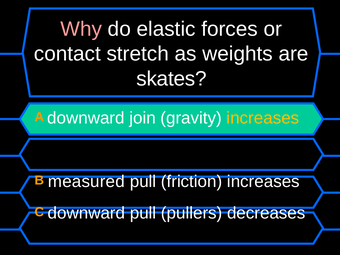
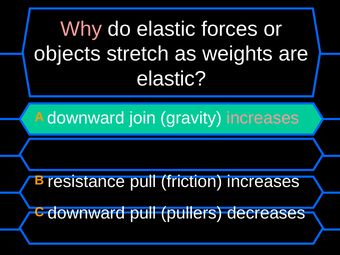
contact: contact -> objects (67, 54)
skates: skates -> elastic (171, 79)
increases colour: yellow -> pink (263, 118)
measured: measured -> resistance (86, 181)
